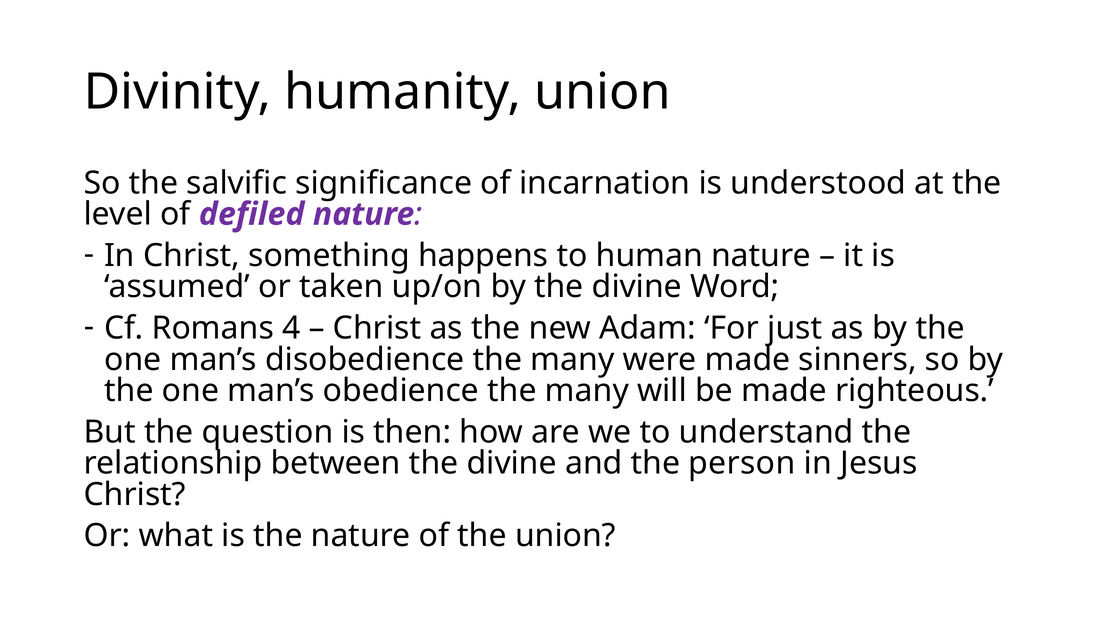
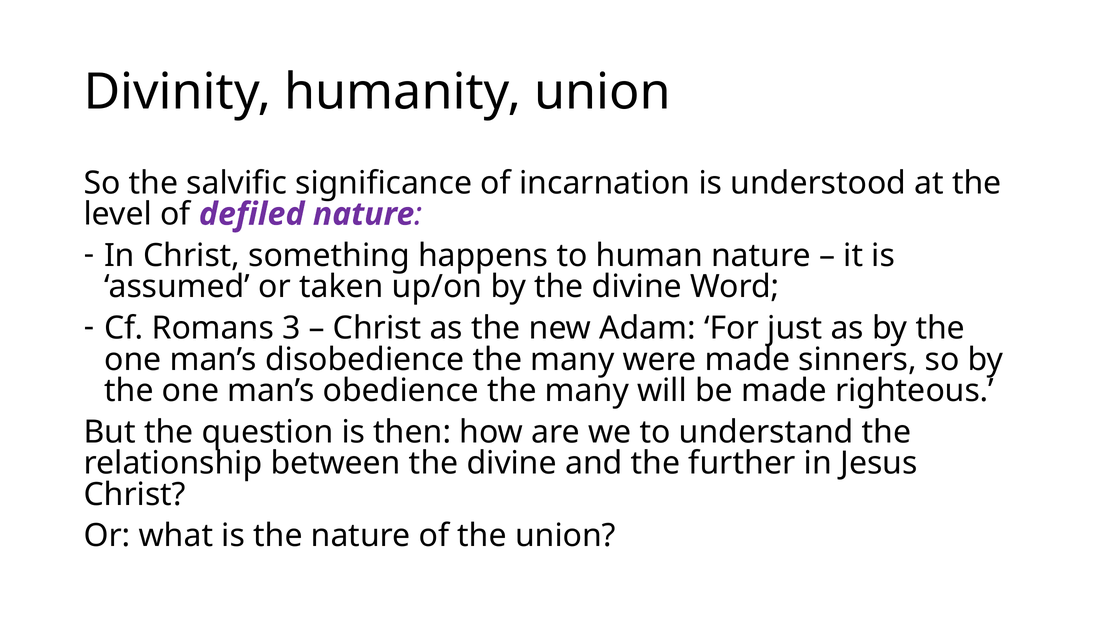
4: 4 -> 3 (291, 328)
person: person -> further (742, 463)
